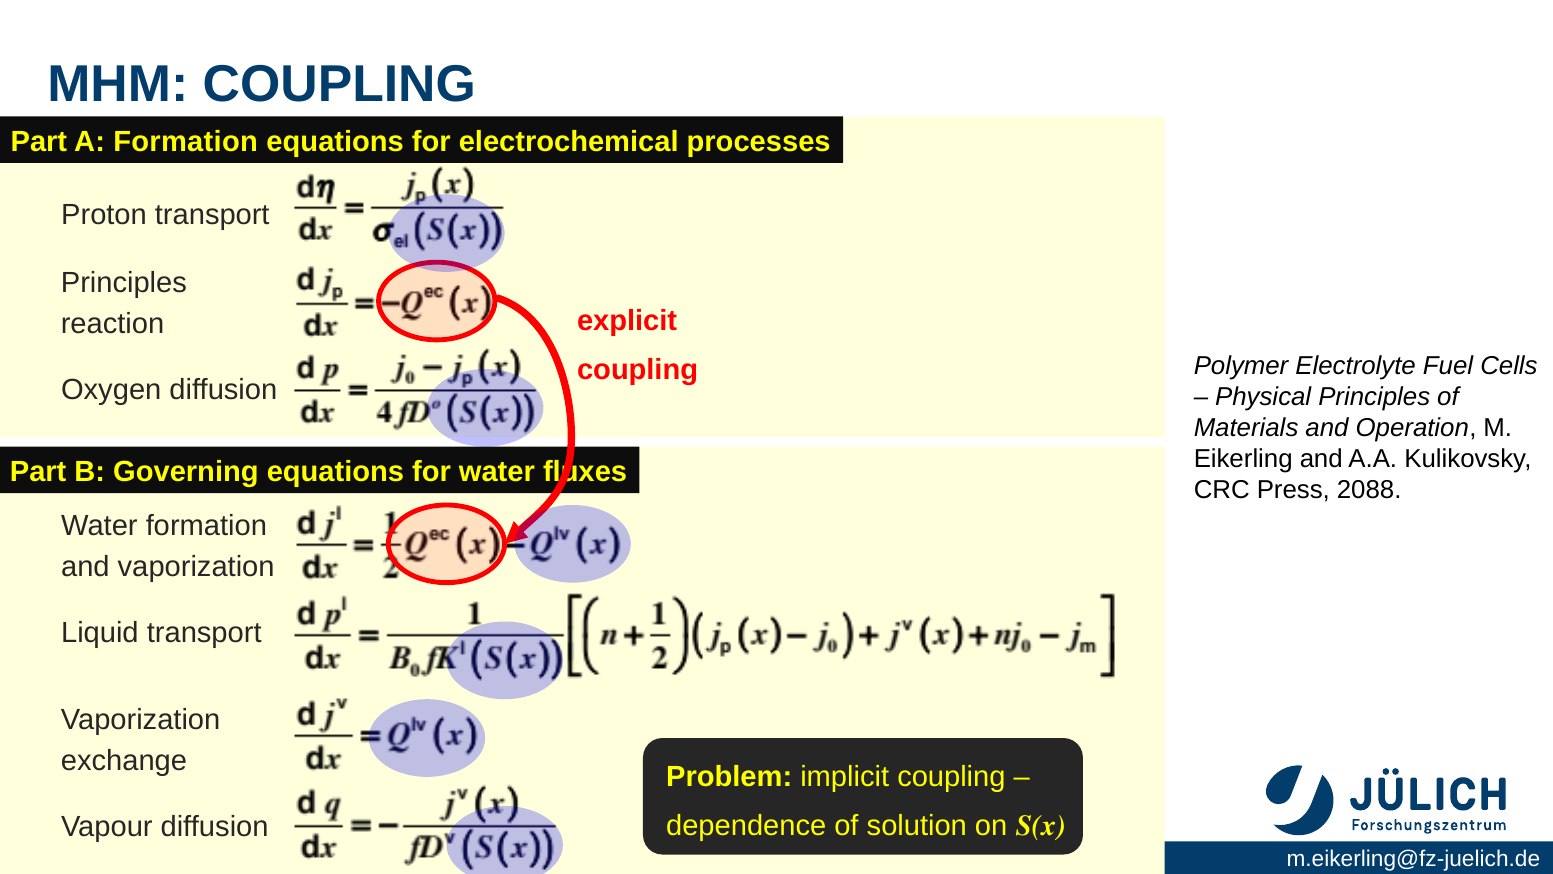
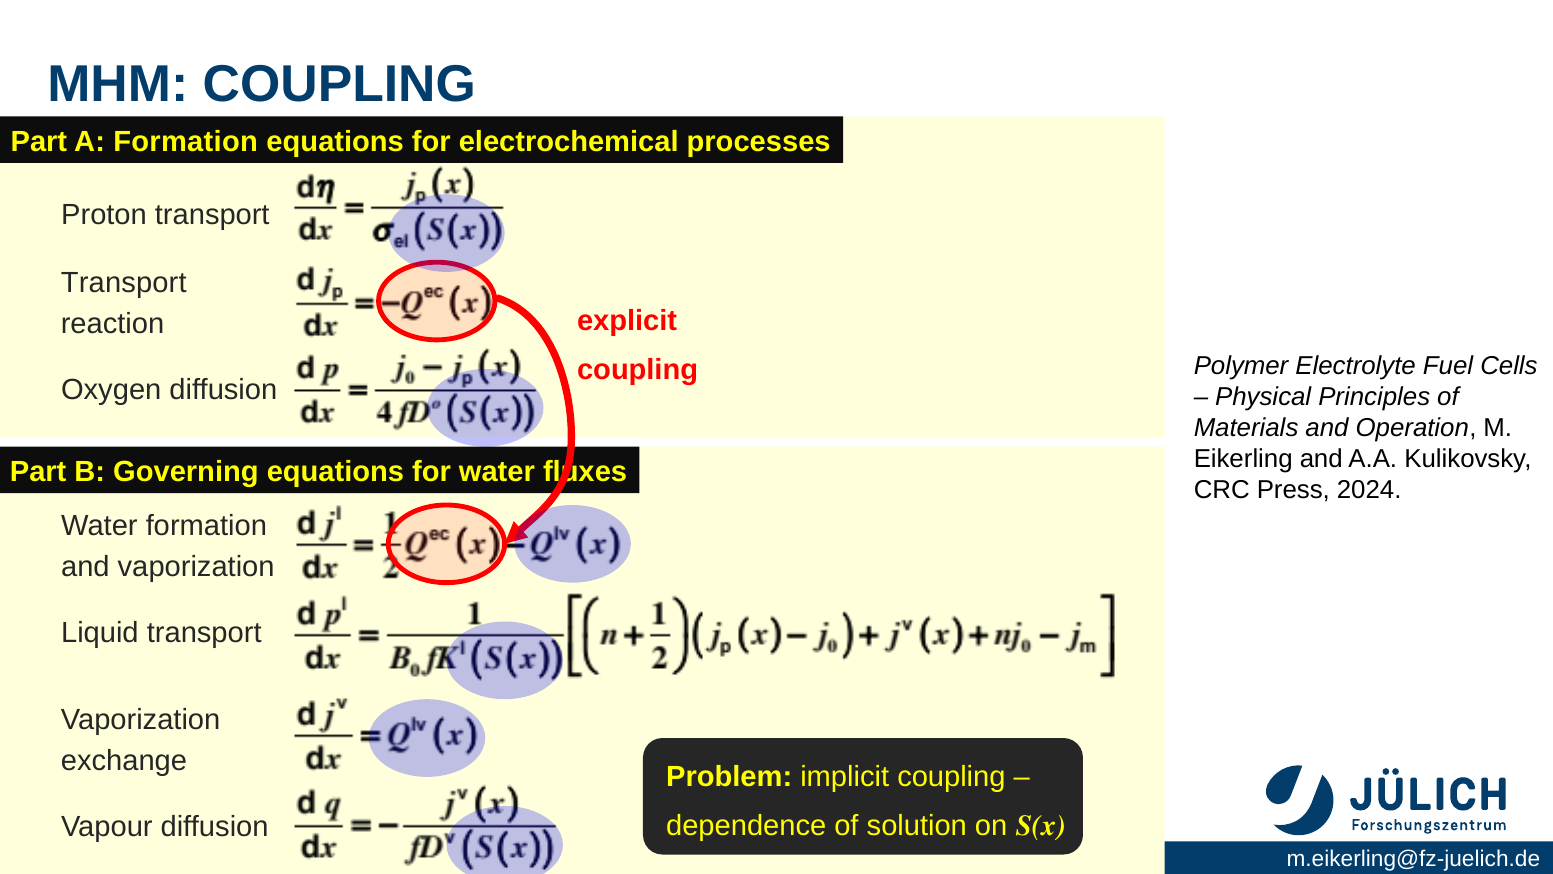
Principles: Principles -> Transport (124, 283)
2088: 2088 -> 2024 (1369, 490)
